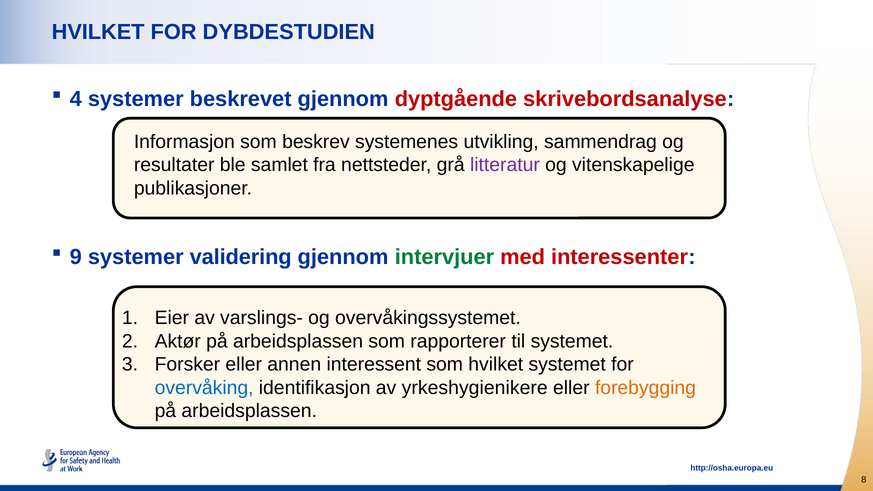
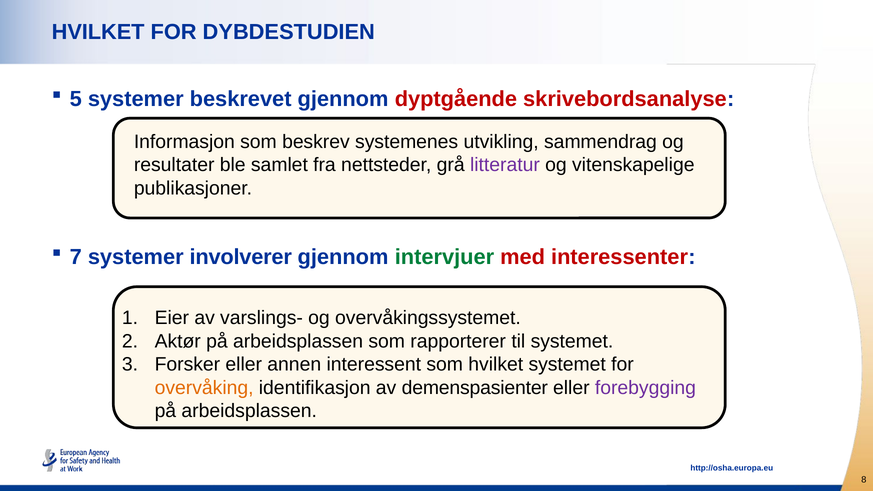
4: 4 -> 5 (76, 99)
9: 9 -> 7 (76, 257)
validering: validering -> involverer (241, 257)
overvåking colour: blue -> orange (204, 388)
yrkeshygienikere: yrkeshygienikere -> demenspasienter (475, 388)
forebygging colour: orange -> purple (645, 388)
